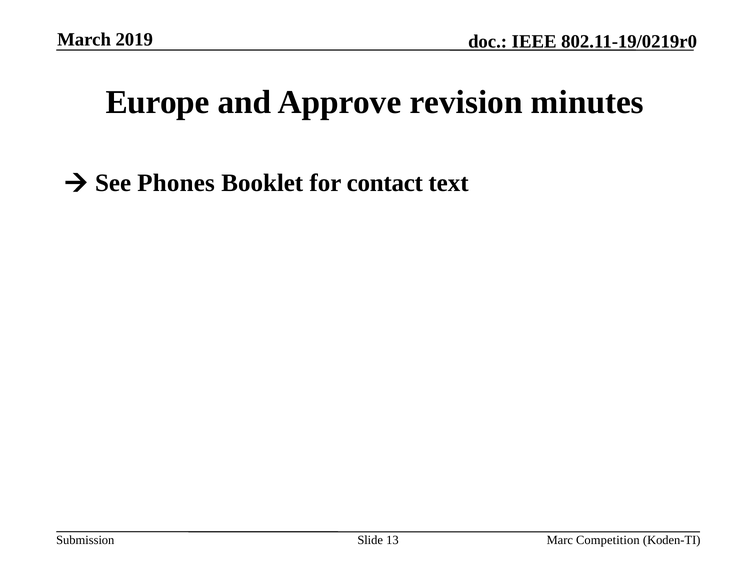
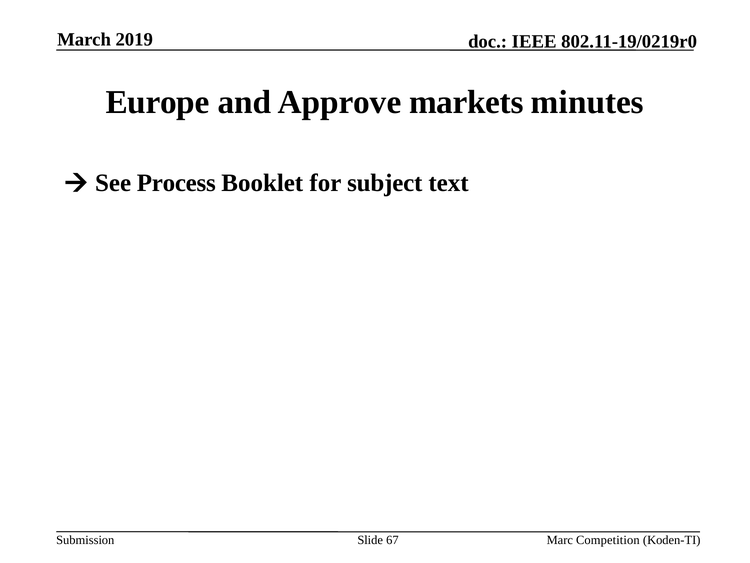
revision: revision -> markets (466, 102)
Phones: Phones -> Process (176, 183)
contact: contact -> subject (385, 183)
13: 13 -> 67 (392, 539)
